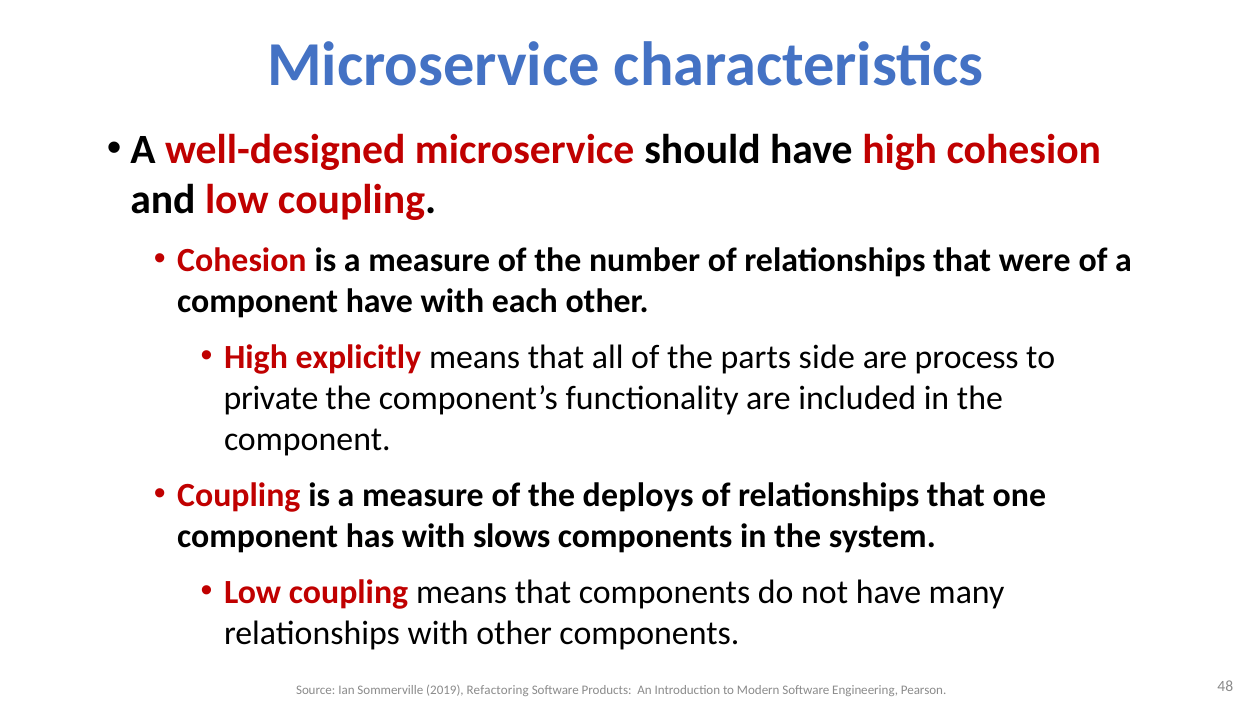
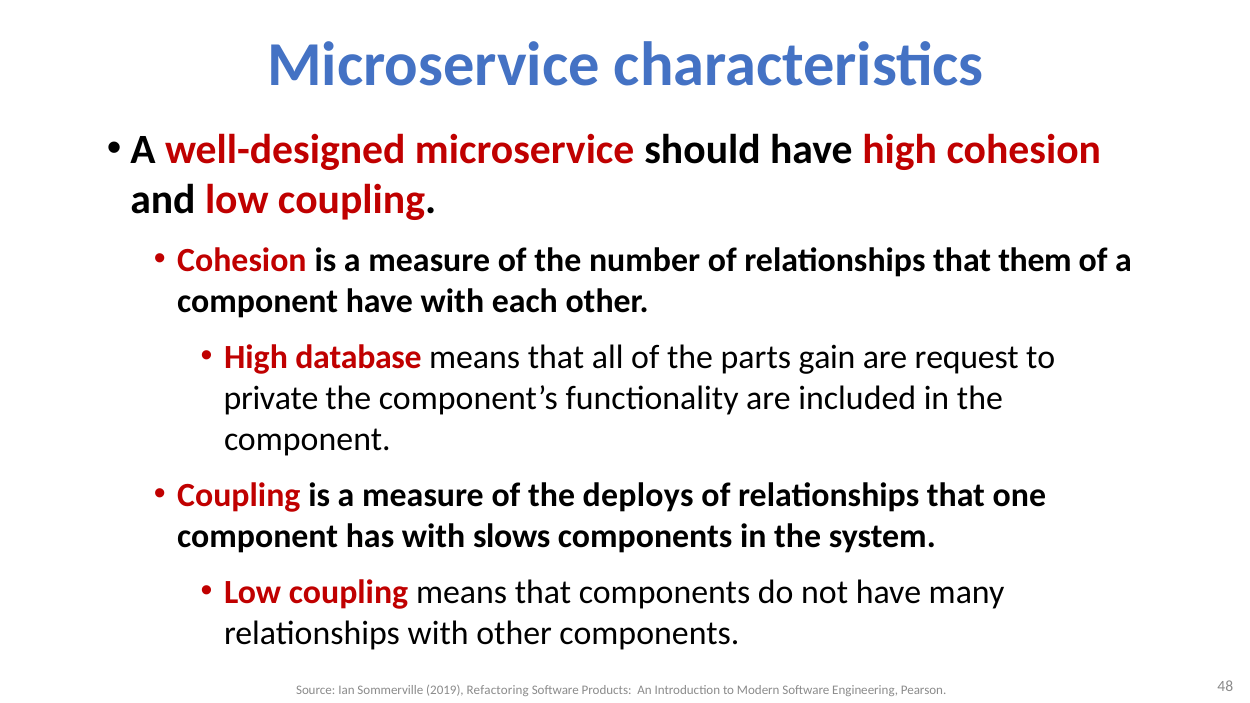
were: were -> them (1035, 260)
explicitly: explicitly -> database (359, 358)
side: side -> gain (827, 358)
process: process -> request (967, 358)
